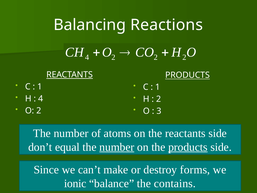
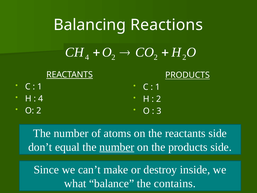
products underline: present -> none (188, 147)
forms: forms -> inside (195, 170)
ionic: ionic -> what (75, 183)
